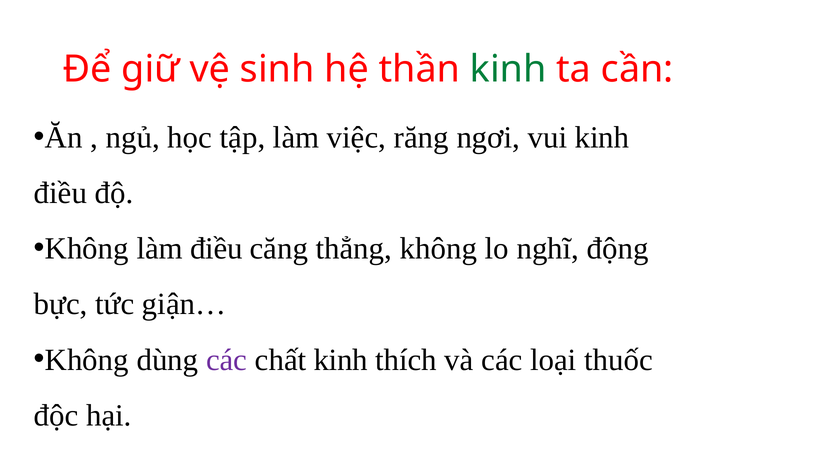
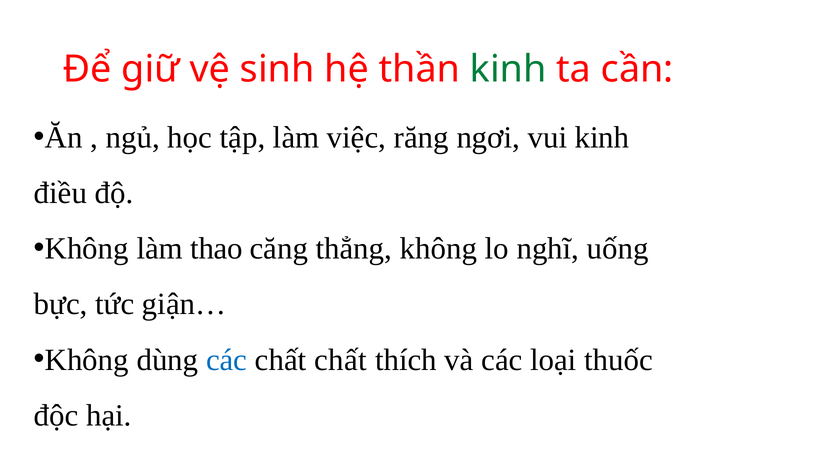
làm điều: điều -> thao (216, 249)
động: động -> uống (618, 249)
các colour: purple -> blue (227, 360)
chất kinh: kinh -> chất (341, 360)
